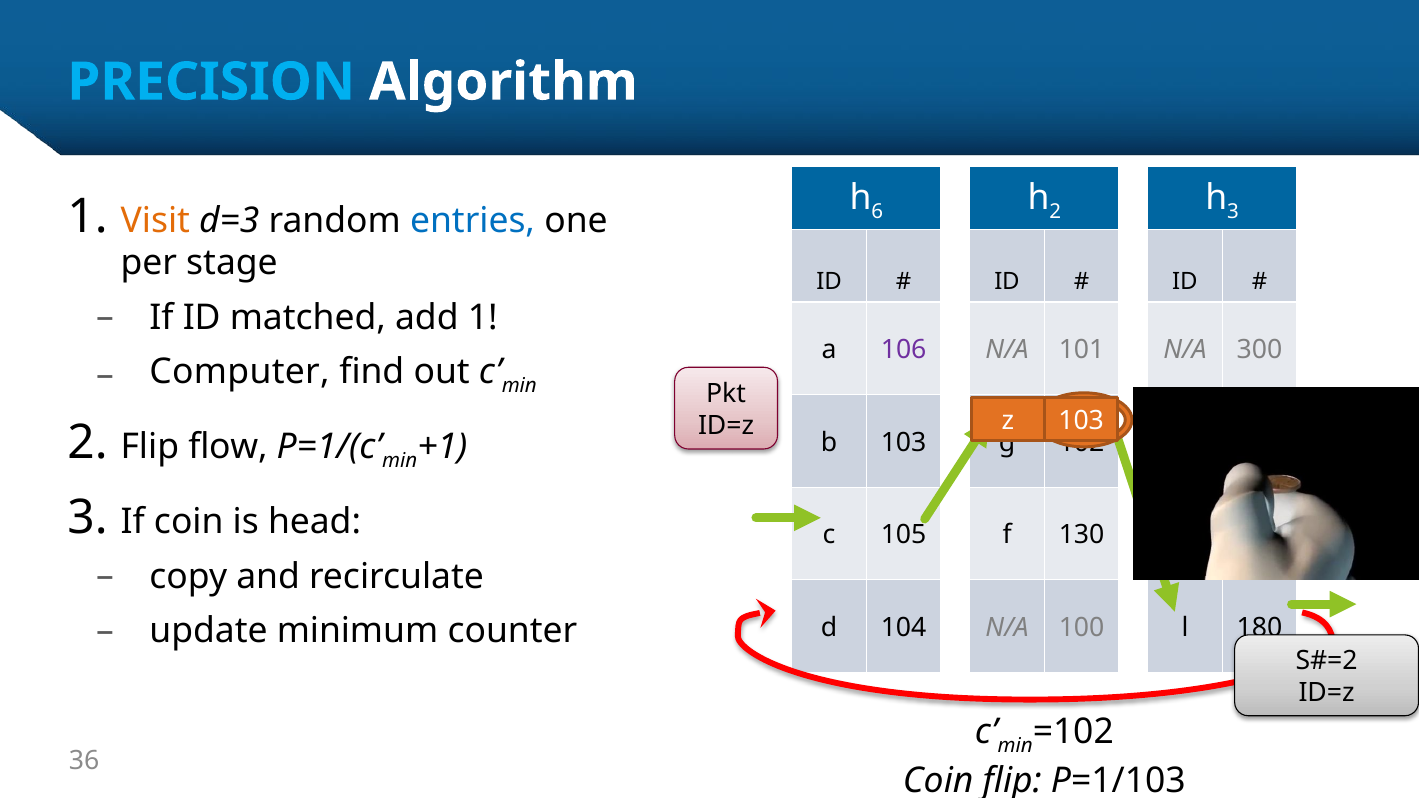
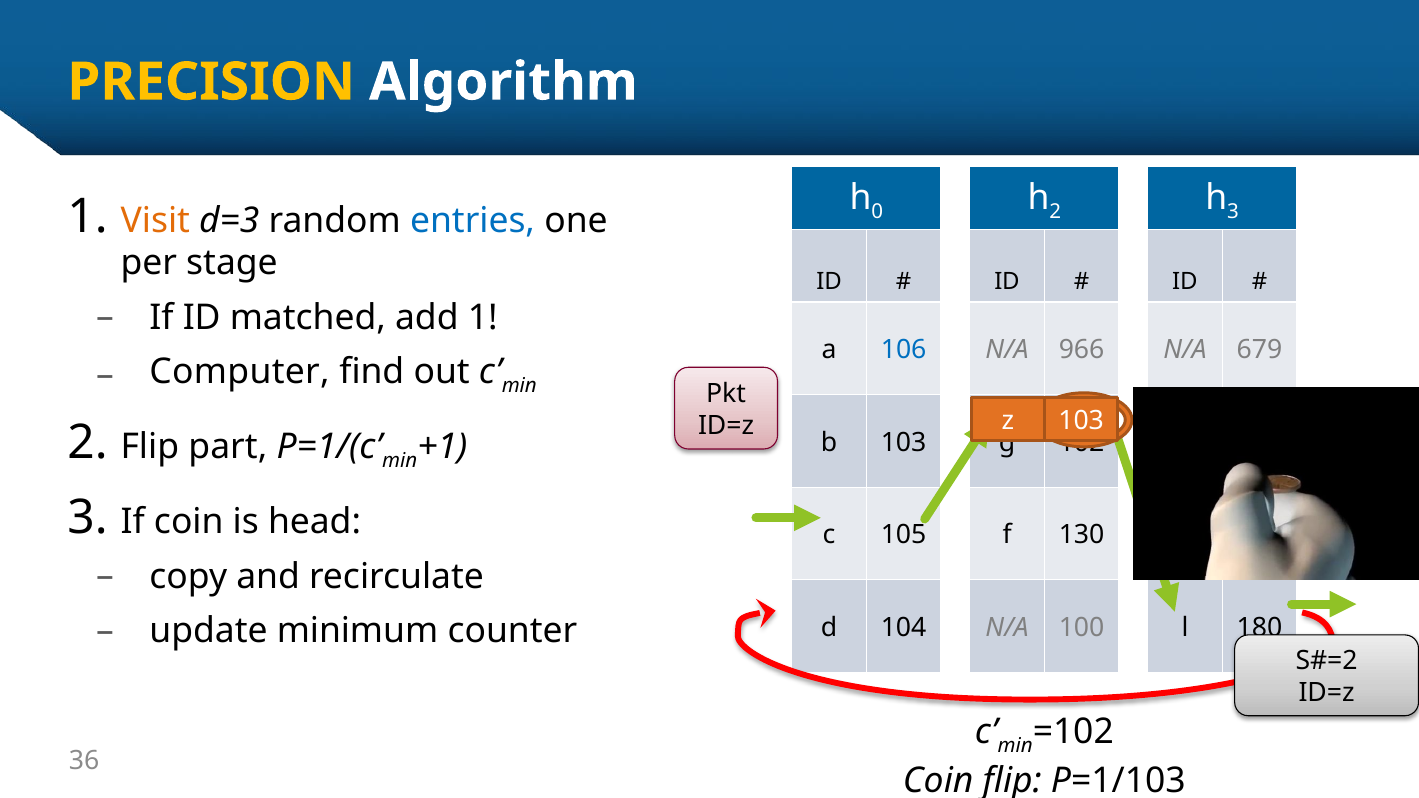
PRECISION colour: light blue -> yellow (211, 82)
6: 6 -> 0 (877, 212)
106 colour: purple -> blue (904, 350)
101: 101 -> 966 (1082, 350)
300: 300 -> 679 (1259, 350)
flow: flow -> part (228, 447)
